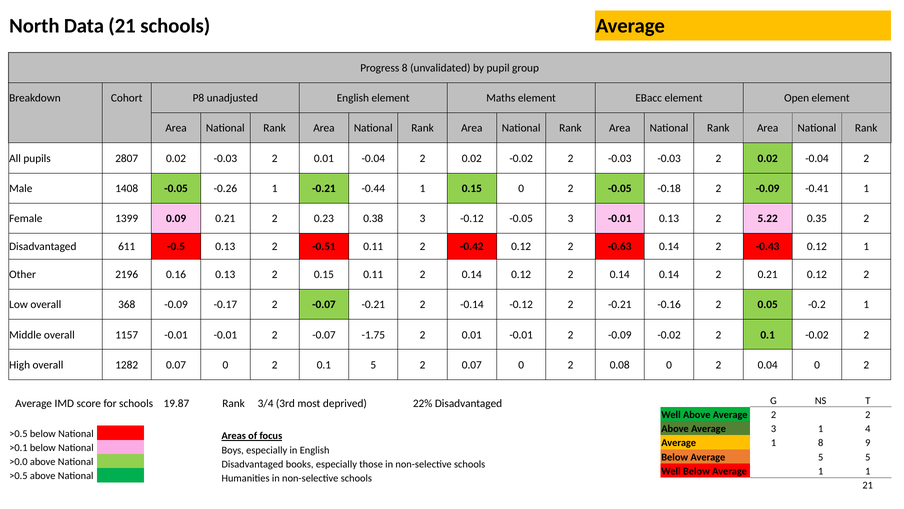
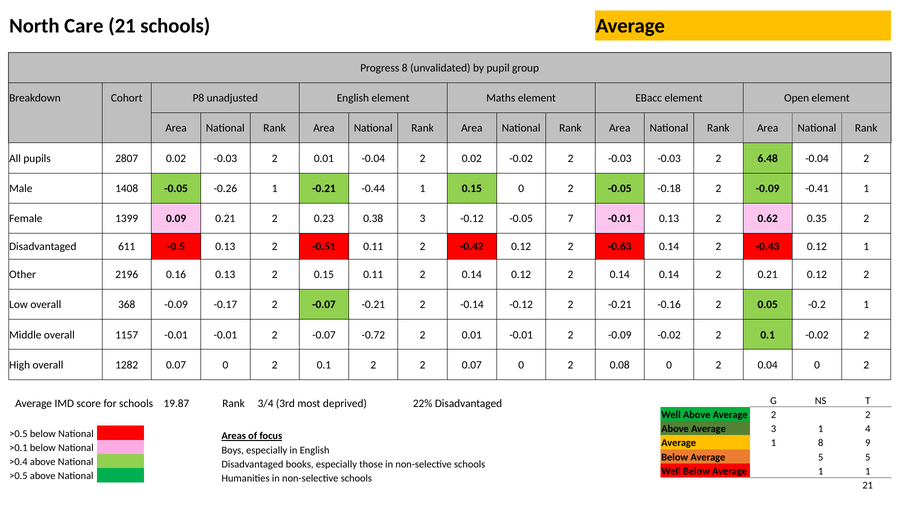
Data: Data -> Care (84, 26)
-0.03 2 0.02: 0.02 -> 6.48 (768, 158)
-0.05 3: 3 -> 7 (571, 218)
5.22: 5.22 -> 0.62 (768, 218)
-1.75: -1.75 -> -0.72 (373, 334)
0.1 5: 5 -> 2 (373, 365)
>0.0: >0.0 -> >0.4 (18, 461)
